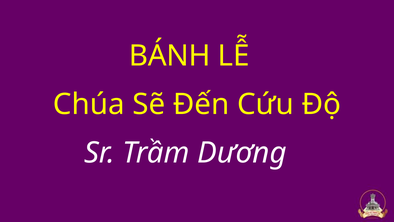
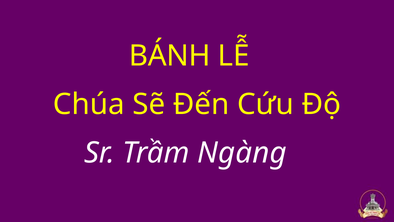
Dương: Dương -> Ngàng (242, 153)
